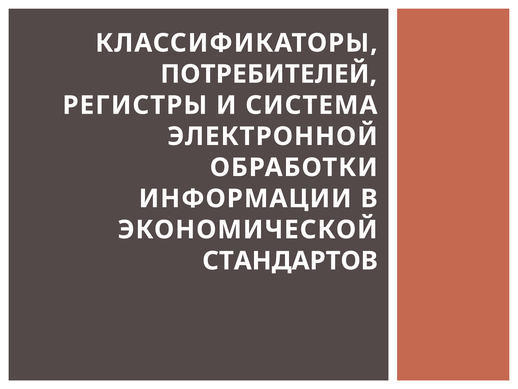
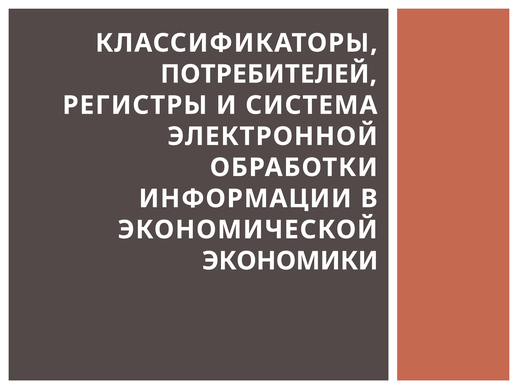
СТАНДАРТОВ: СТАНДАРТОВ -> ЭКОНОМИКИ (290, 261)
